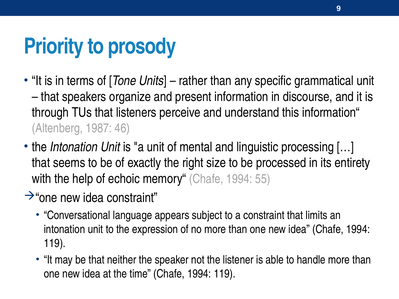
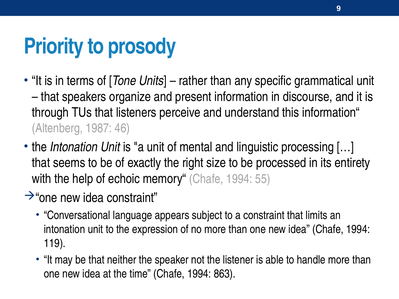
time Chafe 1994 119: 119 -> 863 (225, 274)
